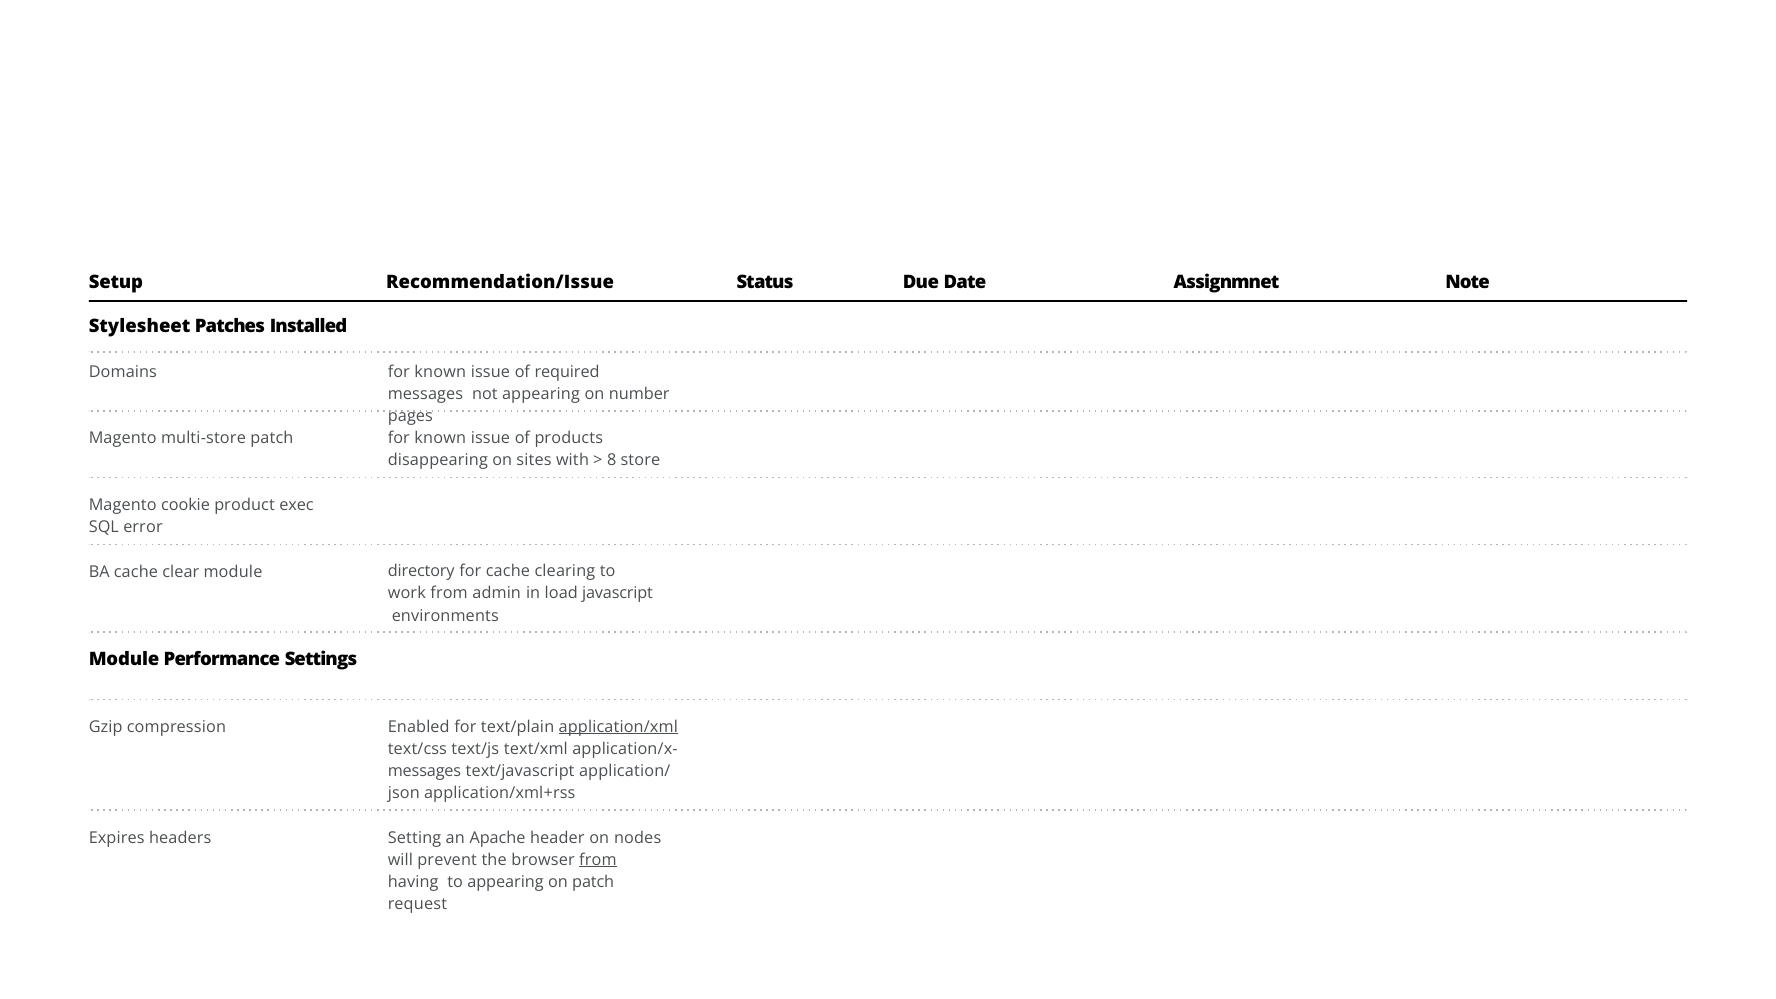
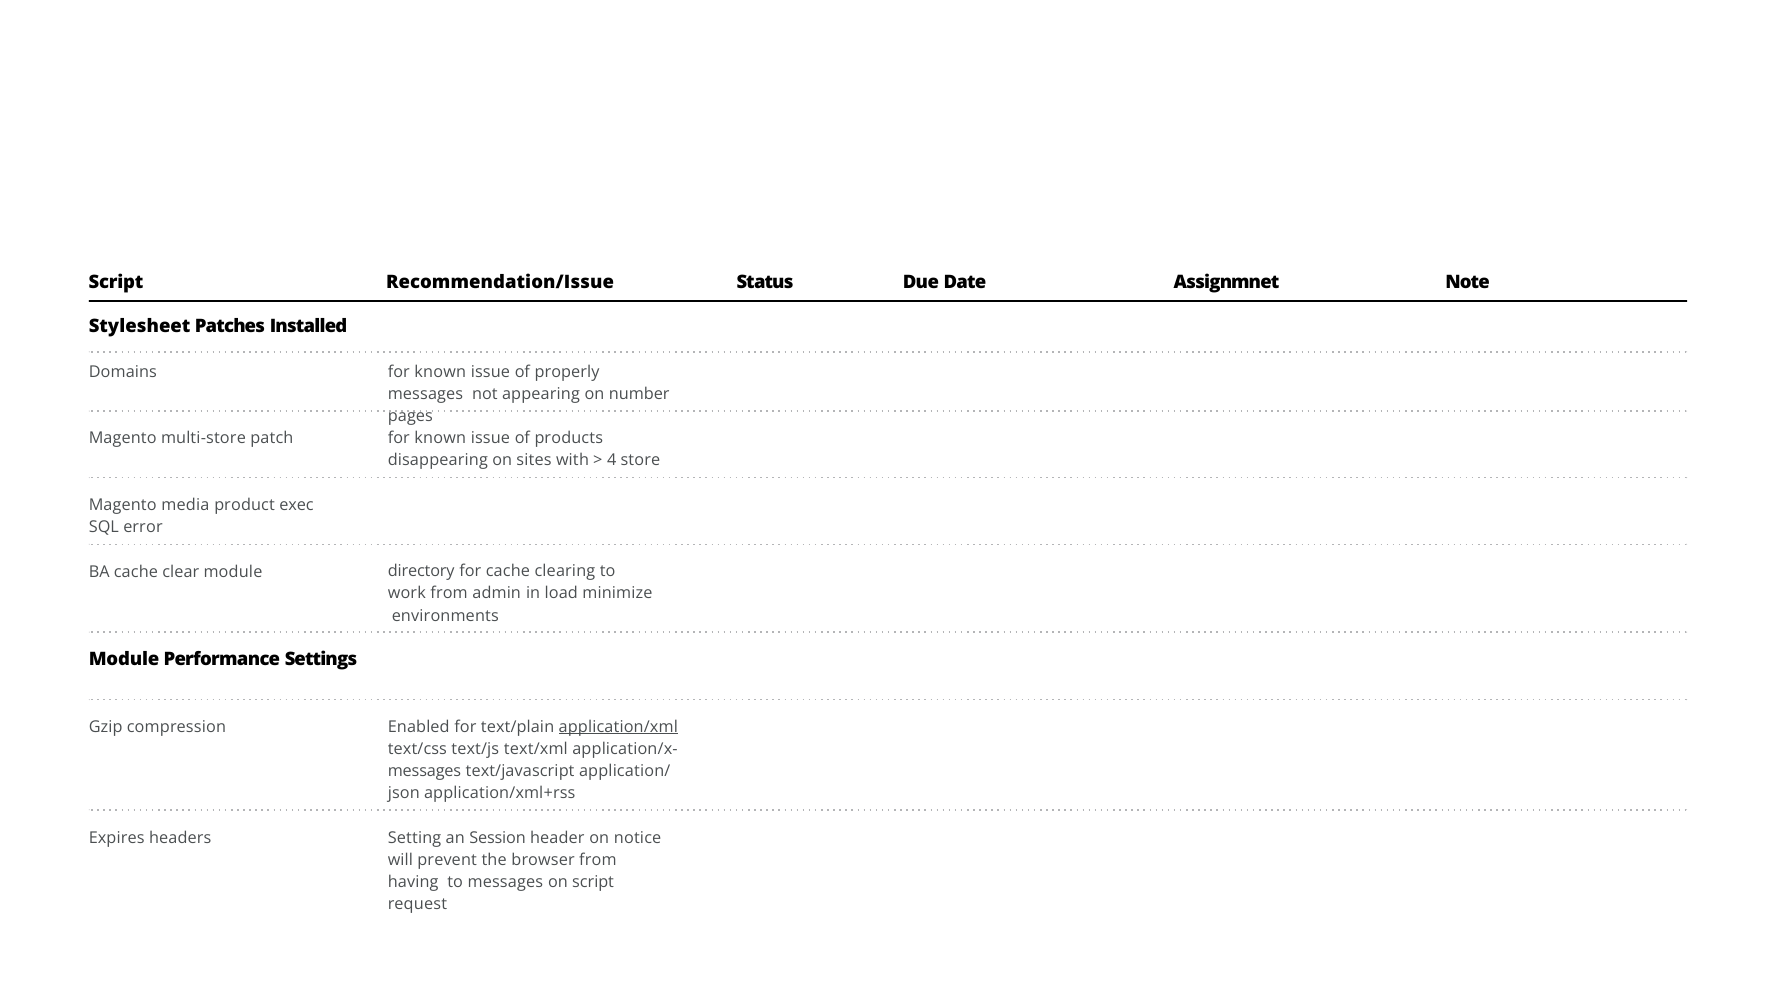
Setup: Setup -> Script (116, 282)
required: required -> properly (567, 372)
8: 8 -> 4 (612, 460)
cookie: cookie -> media (185, 505)
javascript: javascript -> minimize (617, 594)
Apache: Apache -> Session (498, 838)
nodes: nodes -> notice (638, 838)
from underline: present -> none (598, 860)
to appearing: appearing -> messages (505, 882)
on patch: patch -> script (593, 882)
